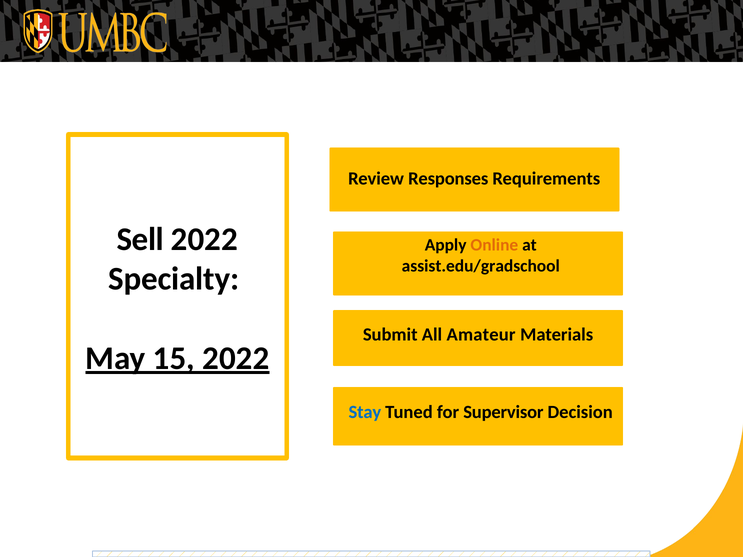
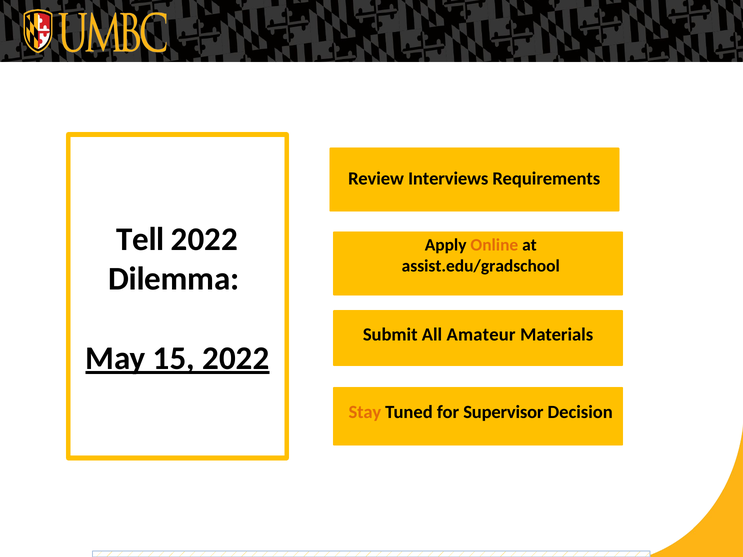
Responses: Responses -> Interviews (448, 179)
Sell: Sell -> Tell (140, 239)
Specialty: Specialty -> Dilemma (174, 279)
Stay colour: blue -> orange (365, 412)
